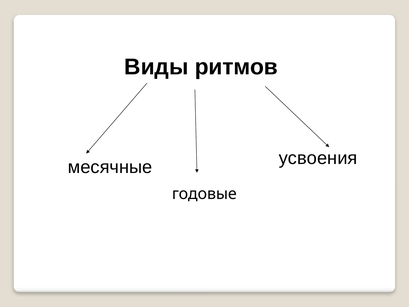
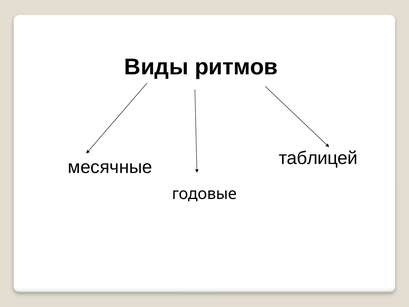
усвоения: усвоения -> таблицей (318, 158)
